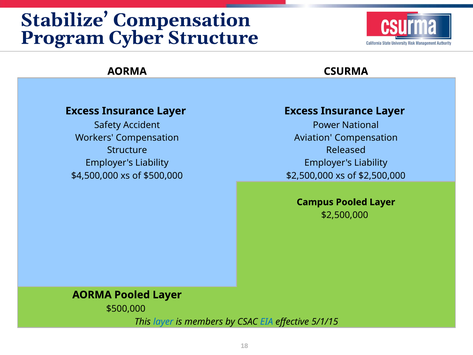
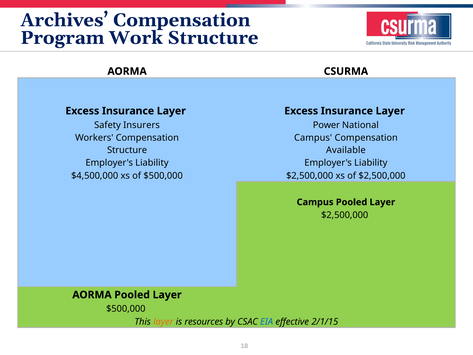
Stabilize: Stabilize -> Archives (64, 20)
Cyber: Cyber -> Work (136, 38)
Accident: Accident -> Insurers (141, 125)
Aviation: Aviation -> Campus (313, 138)
Released: Released -> Available (346, 150)
layer colour: blue -> orange (163, 322)
members: members -> resources (204, 322)
5/1/15: 5/1/15 -> 2/1/15 (325, 322)
